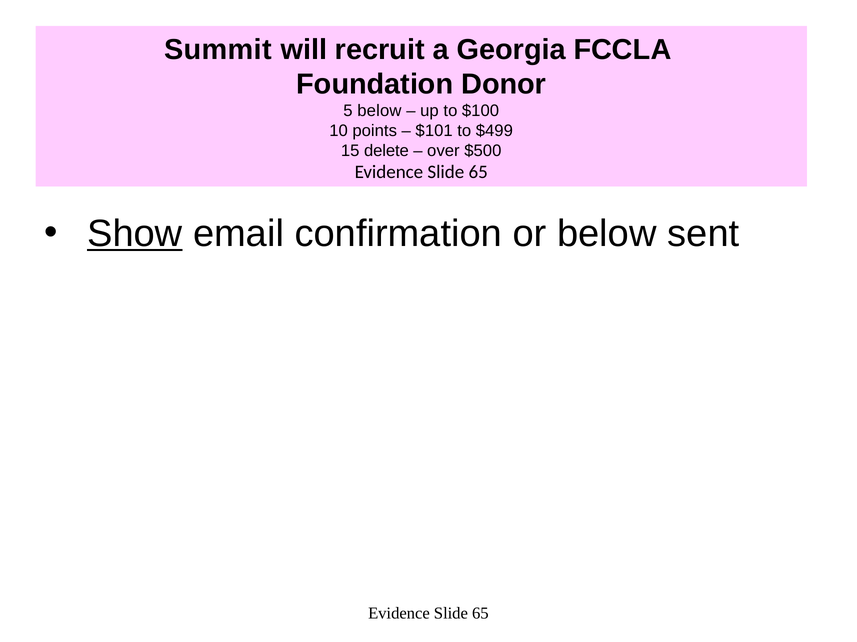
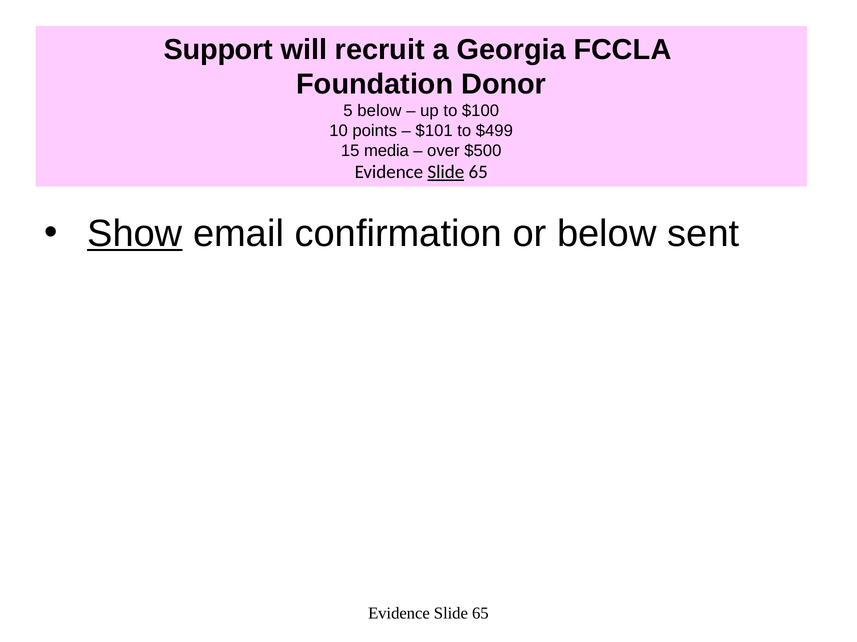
Summit: Summit -> Support (218, 50)
delete: delete -> media (386, 151)
Slide underline: none -> present (446, 172)
